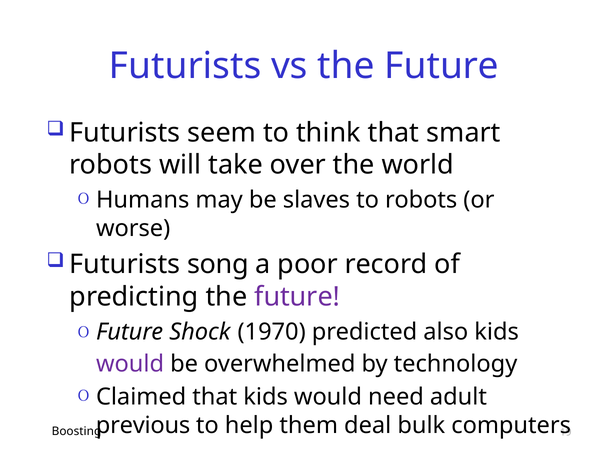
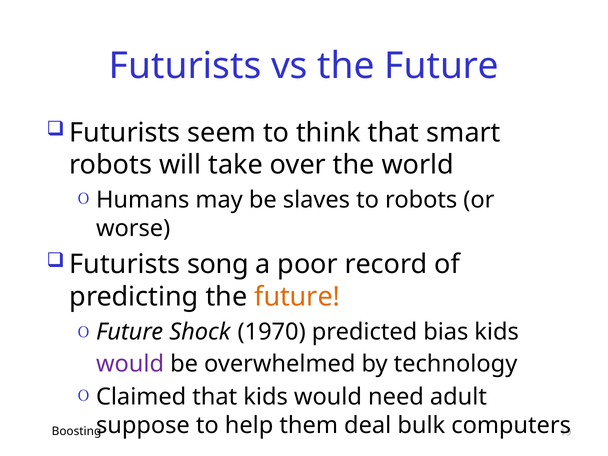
future colour: purple -> orange (297, 297)
also: also -> bias (446, 332)
previous: previous -> suppose (143, 426)
